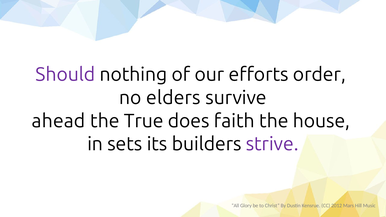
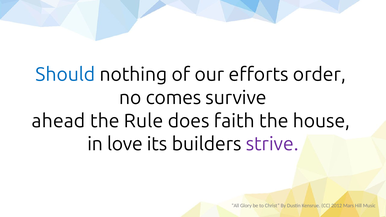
Should colour: purple -> blue (65, 75)
elders: elders -> comes (174, 98)
True: True -> Rule (144, 121)
sets: sets -> love (125, 144)
